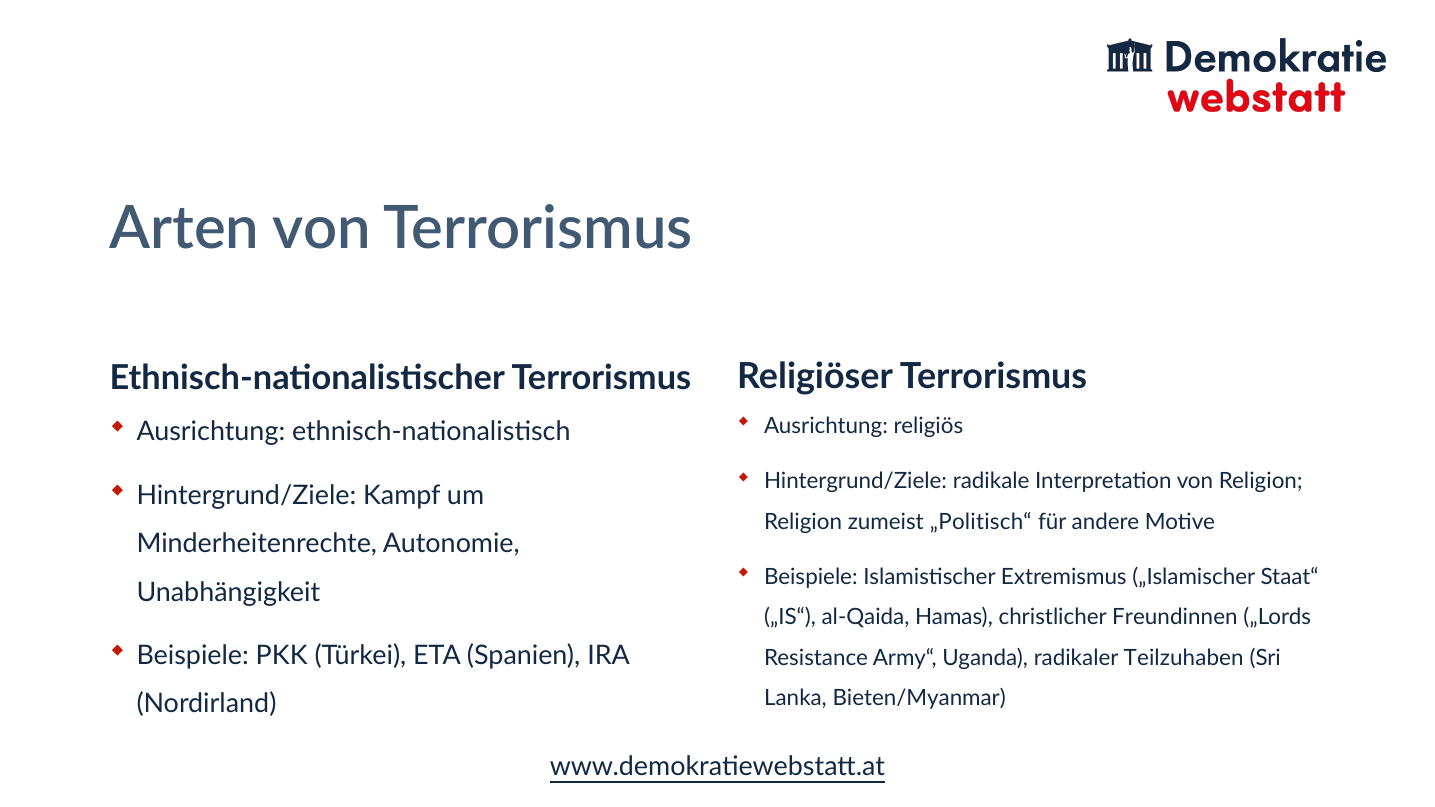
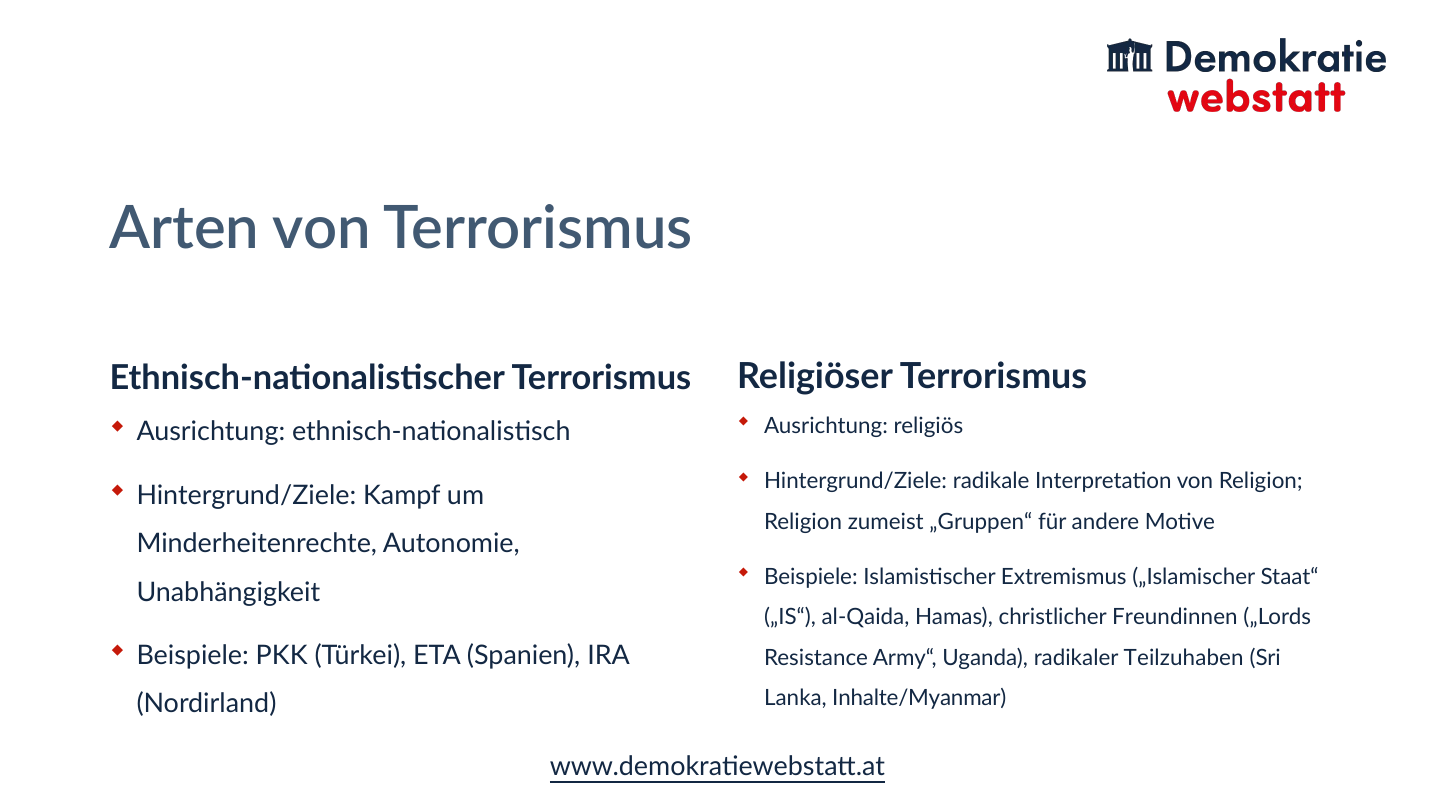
„Politisch“: „Politisch“ -> „Gruppen“ (981, 522)
Bieten/Myanmar: Bieten/Myanmar -> Inhalte/Myanmar (919, 698)
